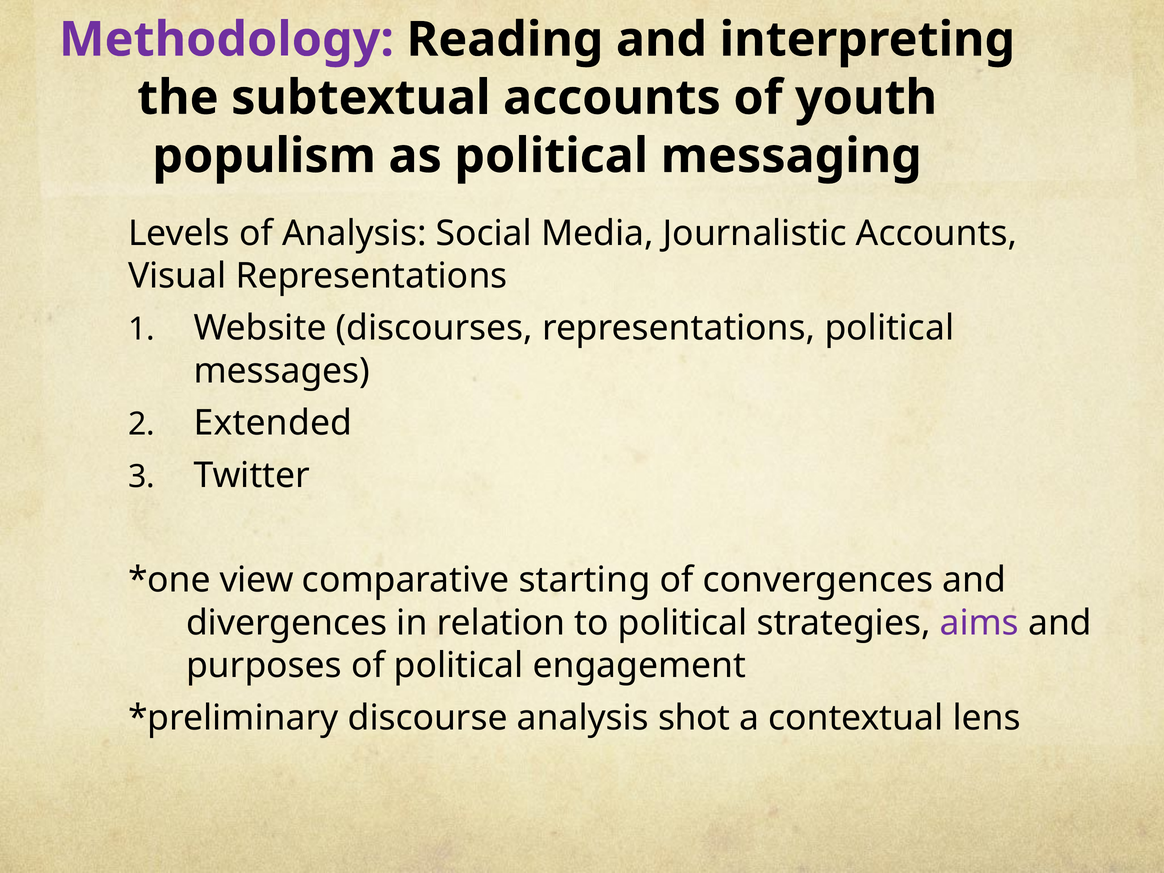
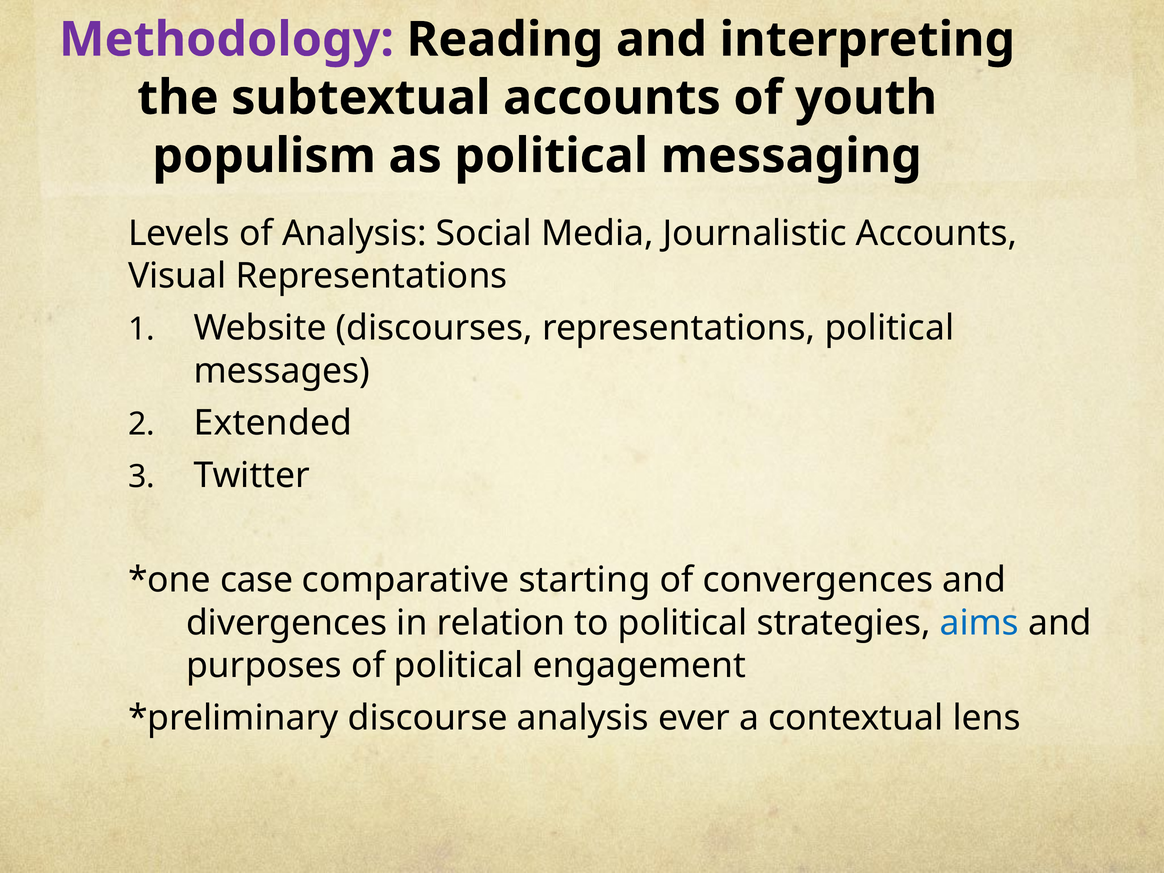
view: view -> case (257, 580)
aims colour: purple -> blue (979, 623)
shot: shot -> ever (694, 718)
